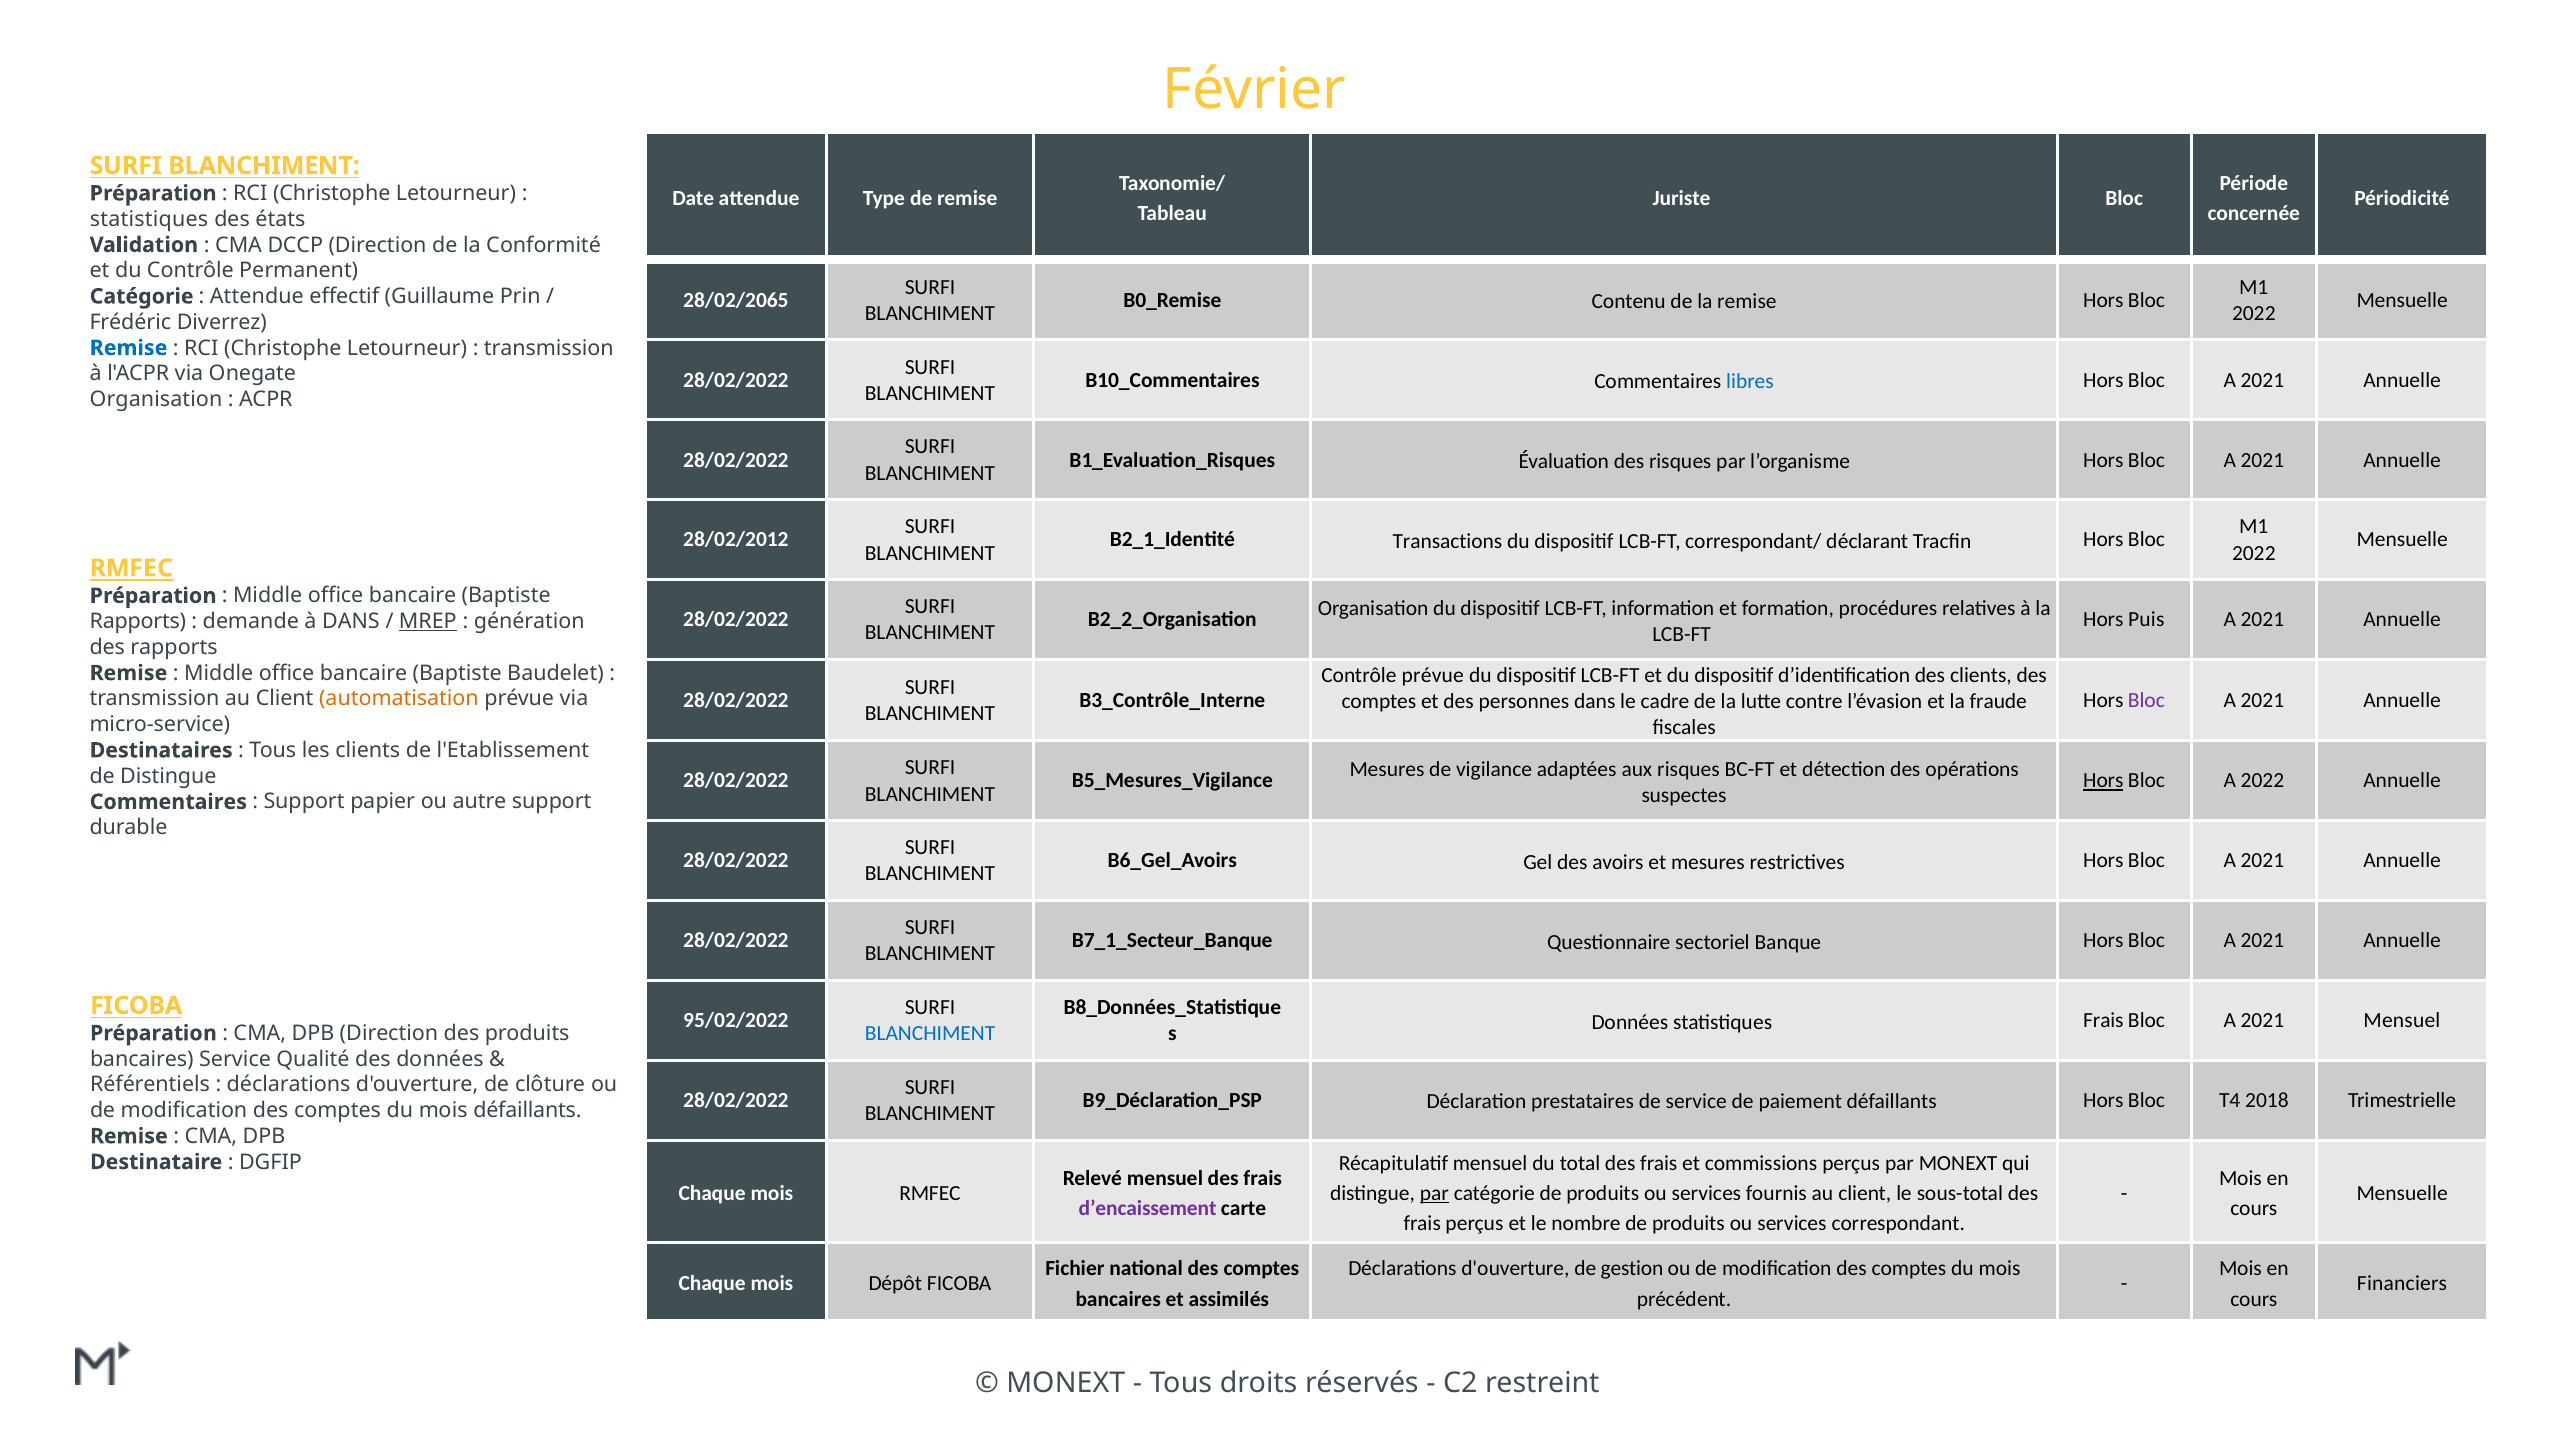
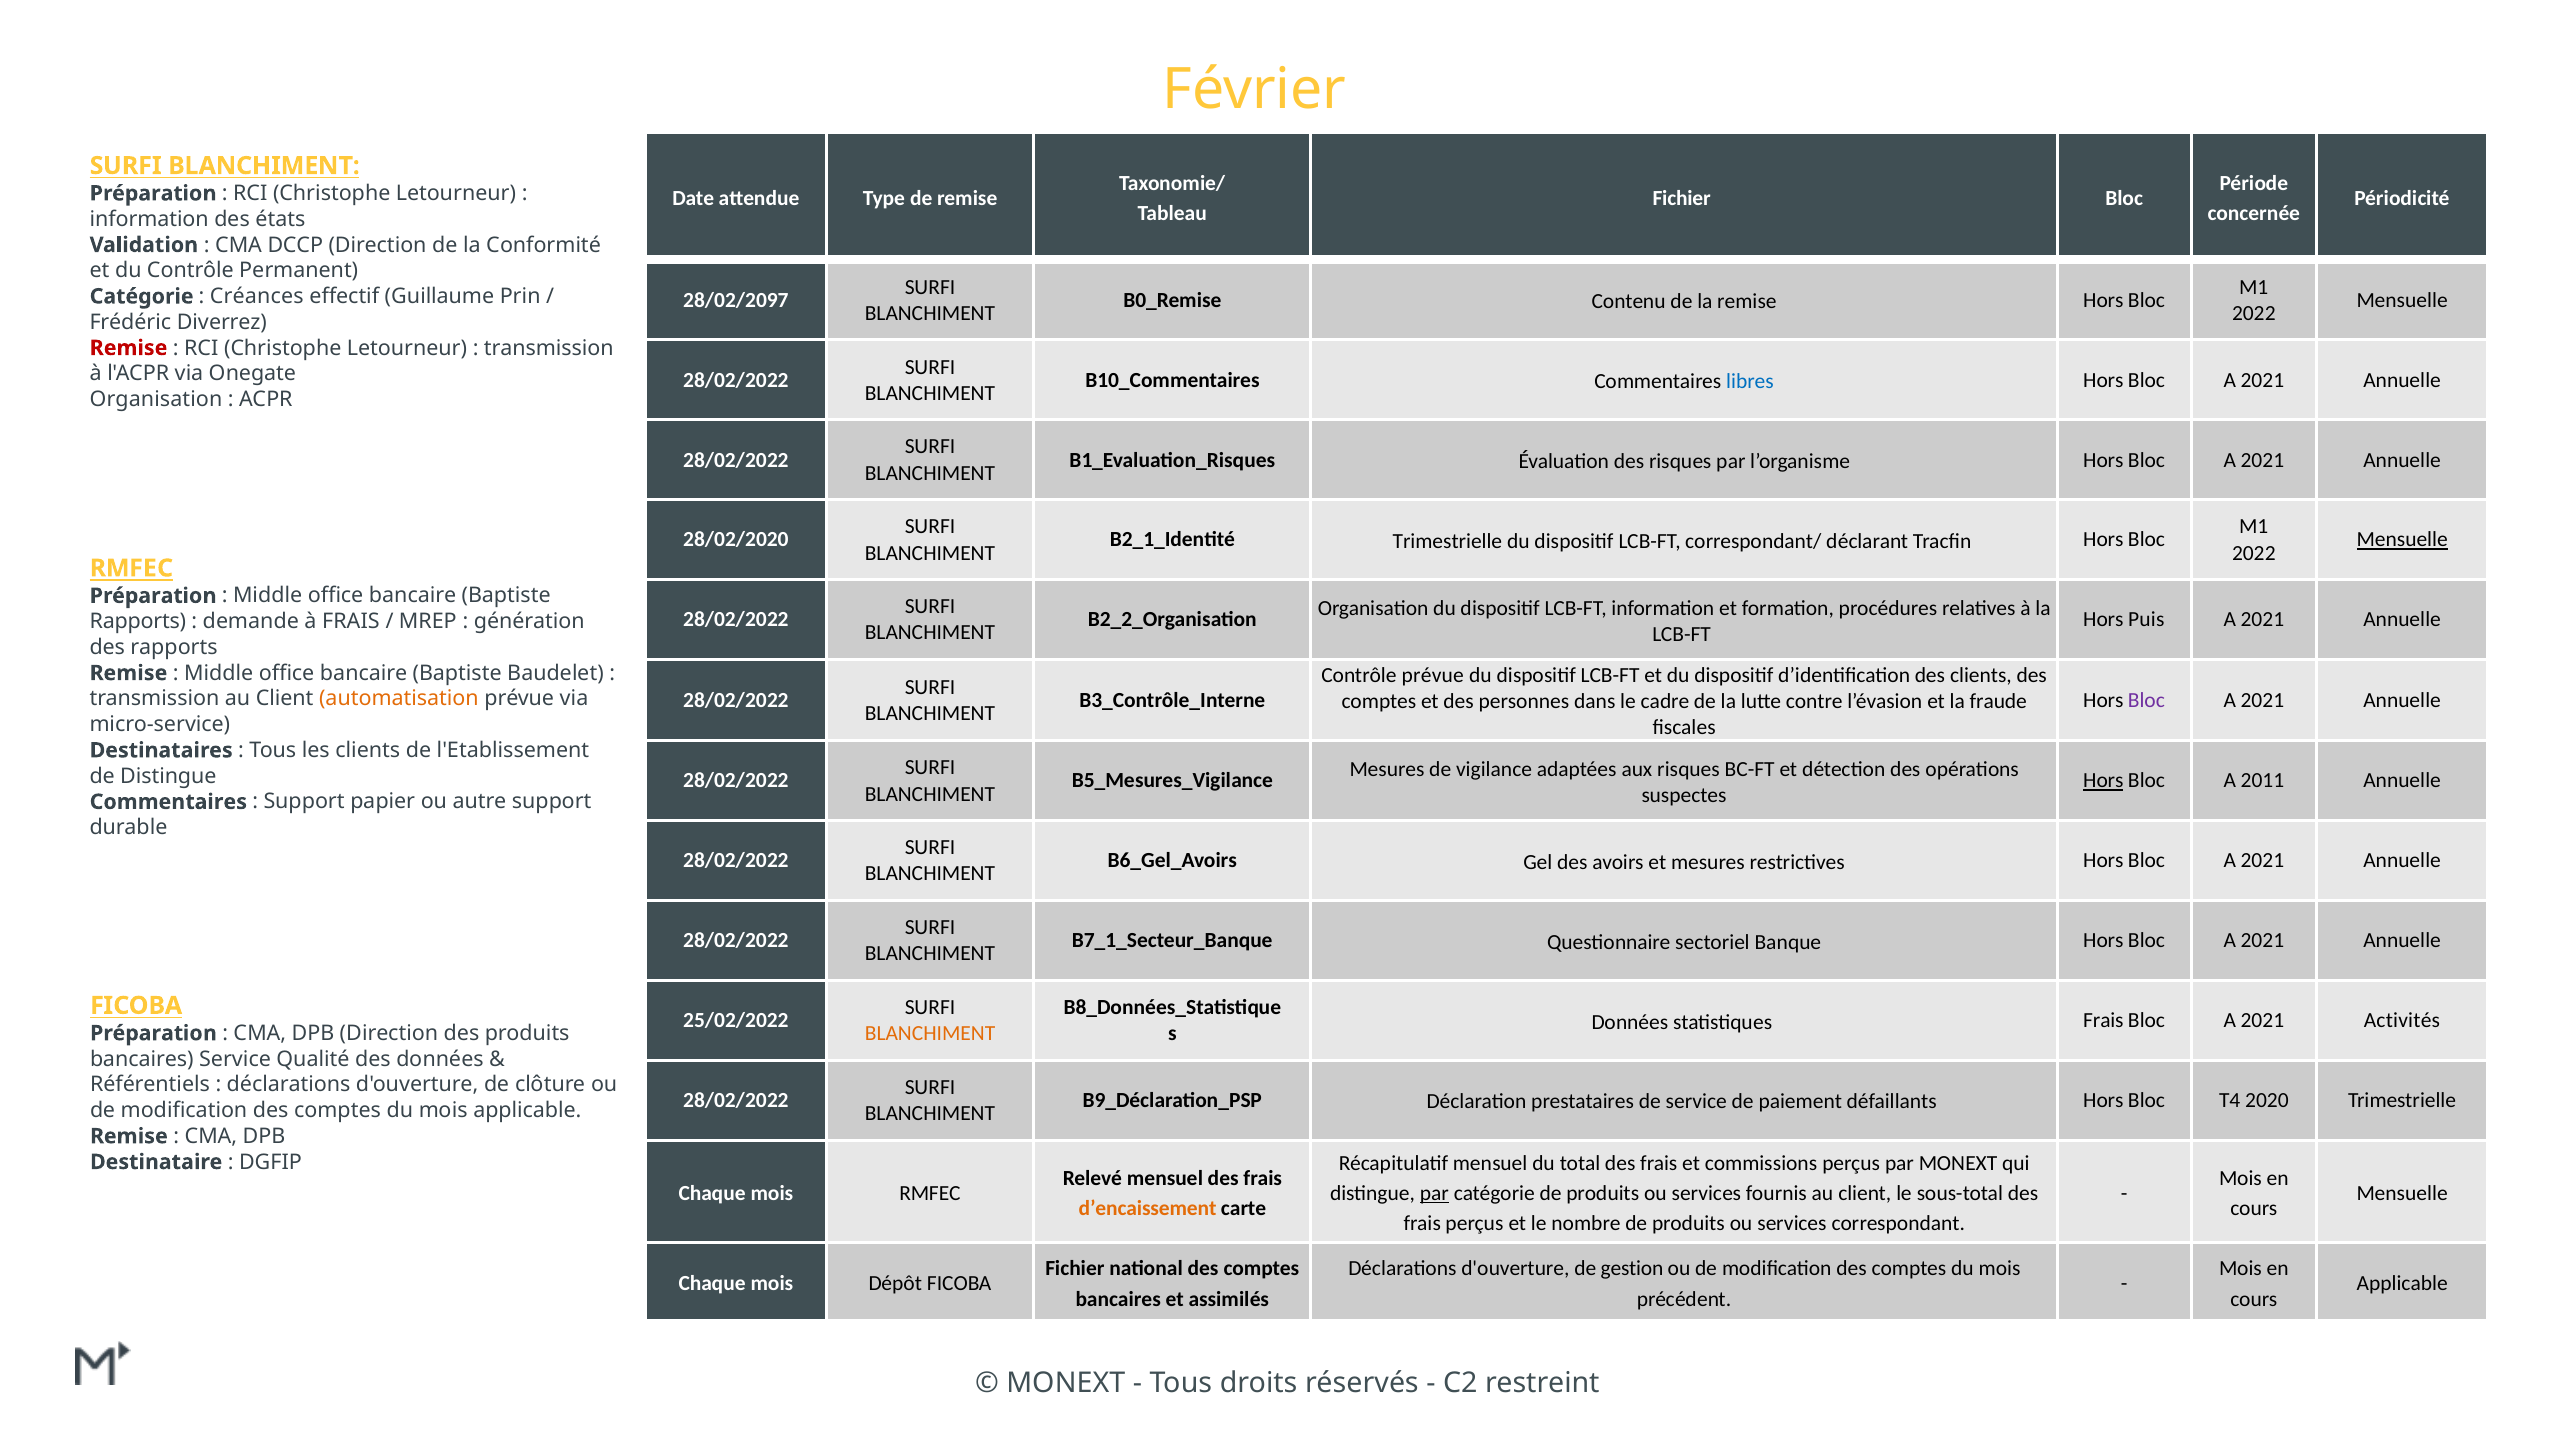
Juriste: Juriste -> Fichier (1682, 198)
statistiques: statistiques -> information (149, 219)
28/02/2065: 28/02/2065 -> 28/02/2097 (736, 300)
Attendue: Attendue -> Créances (257, 296)
Remise colour: blue -> red (129, 348)
28/02/2012: 28/02/2012 -> 28/02/2020 (736, 540)
Transactions: Transactions -> Trimestrielle (1447, 541)
Mensuelle underline: none -> present (2402, 540)
à DANS: DANS -> FRAIS (351, 622)
MREP underline: present -> none (428, 622)
A 2022: 2022 -> 2011 (2262, 781)
95/02/2022: 95/02/2022 -> 25/02/2022 (736, 1021)
2021 Mensuel: Mensuel -> Activités (2402, 1021)
BLANCHIMENT colour: blue -> orange (930, 1034)
2018: 2018 -> 2020 (2267, 1101)
mois défaillants: défaillants -> applicable (527, 1111)
d’encaissement colour: purple -> orange (1148, 1209)
Financiers: Financiers -> Applicable (2402, 1284)
